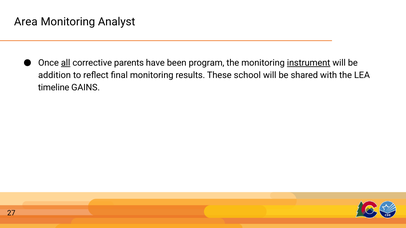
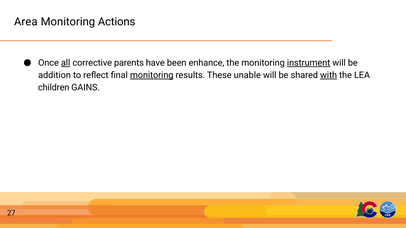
Analyst: Analyst -> Actions (117, 22)
program: program -> enhance (207, 63)
monitoring underline: none -> present (152, 75)
school: school -> unable (247, 75)
with underline: none -> present (329, 75)
timeline: timeline -> children (54, 88)
